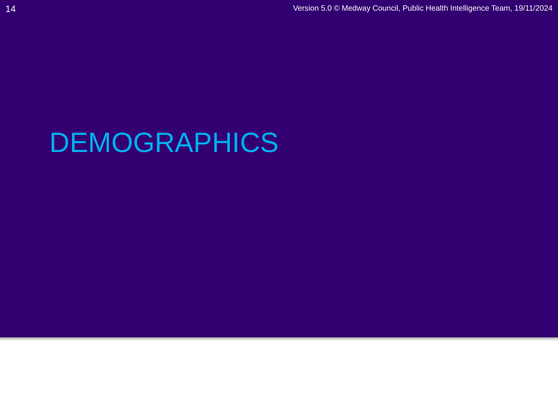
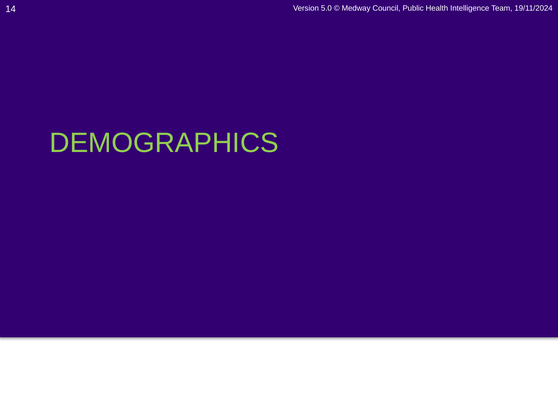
DEMOGRAPHICS colour: light blue -> light green (164, 143)
